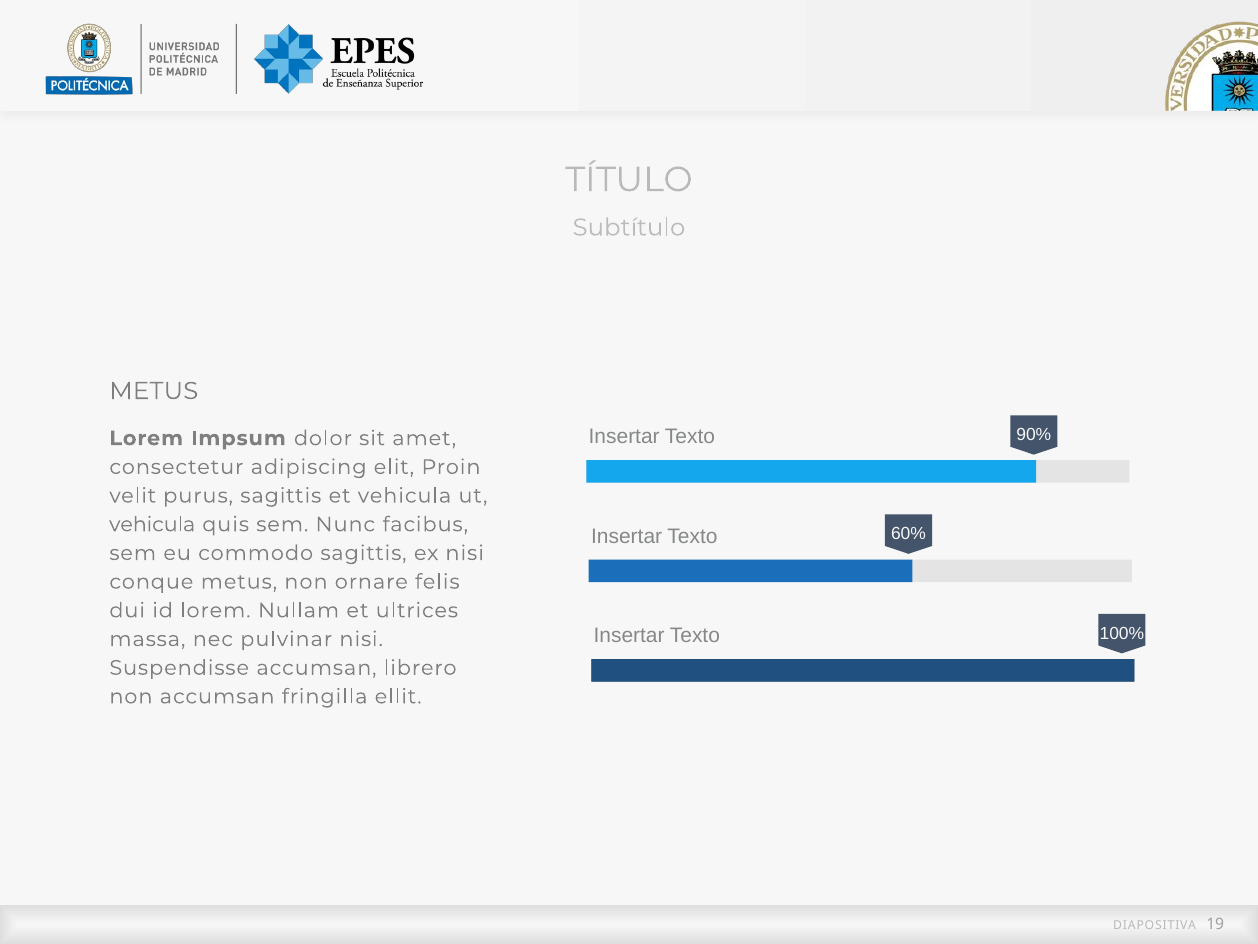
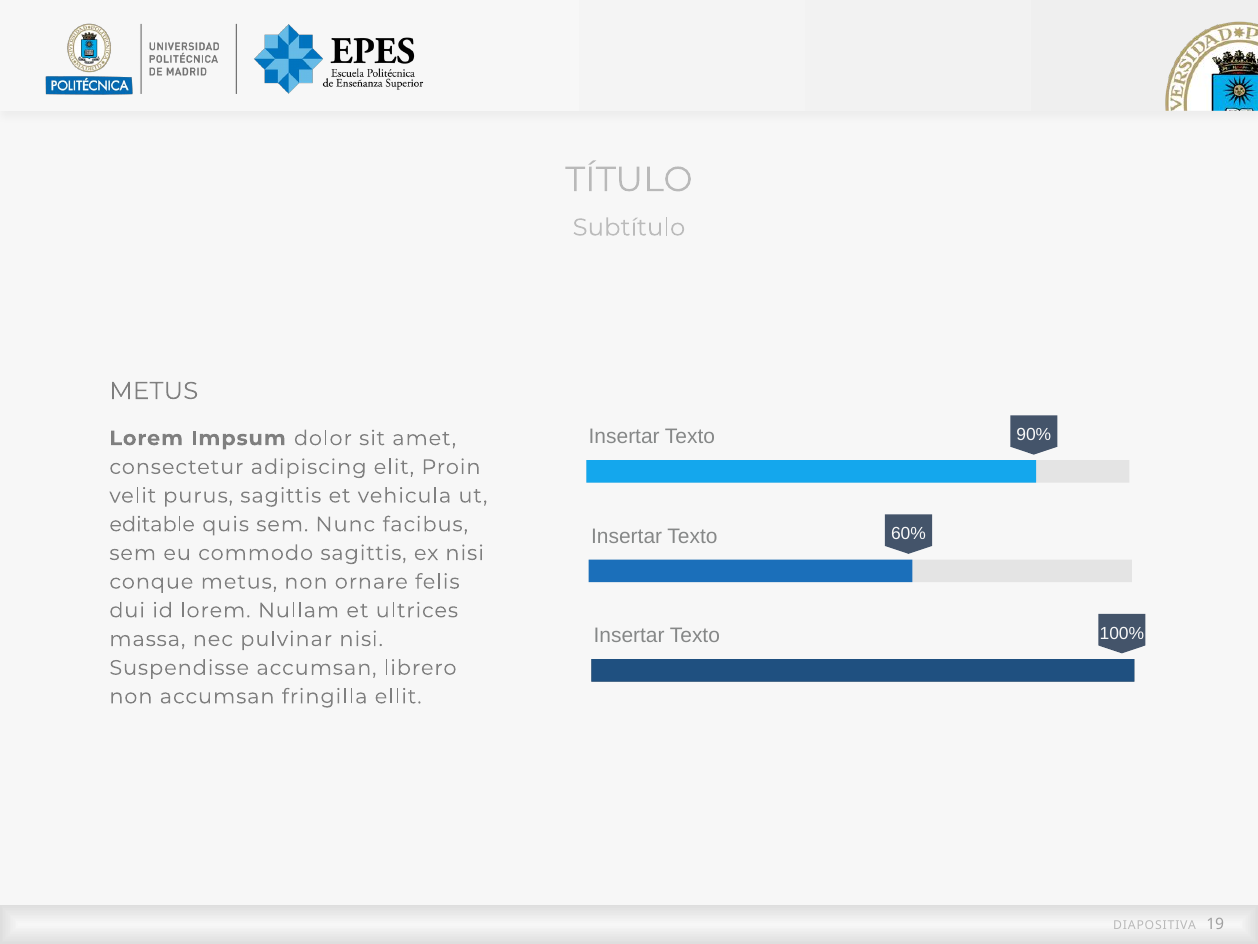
vehicula: vehicula -> editable (152, 524)
